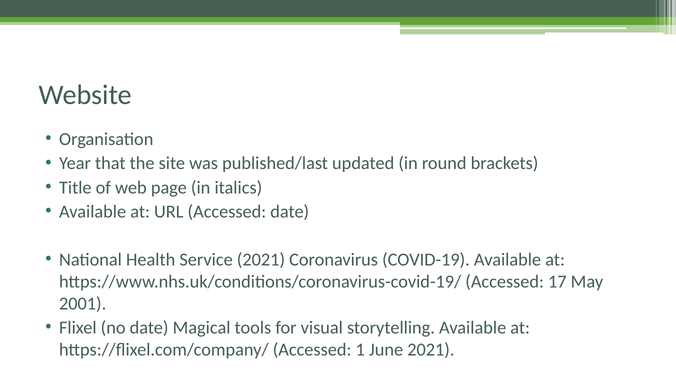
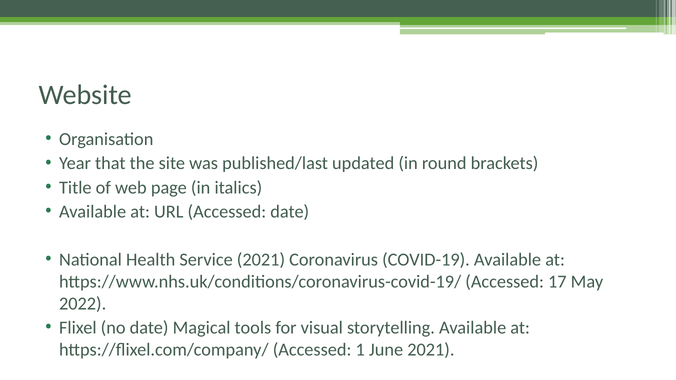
2001: 2001 -> 2022 (83, 304)
